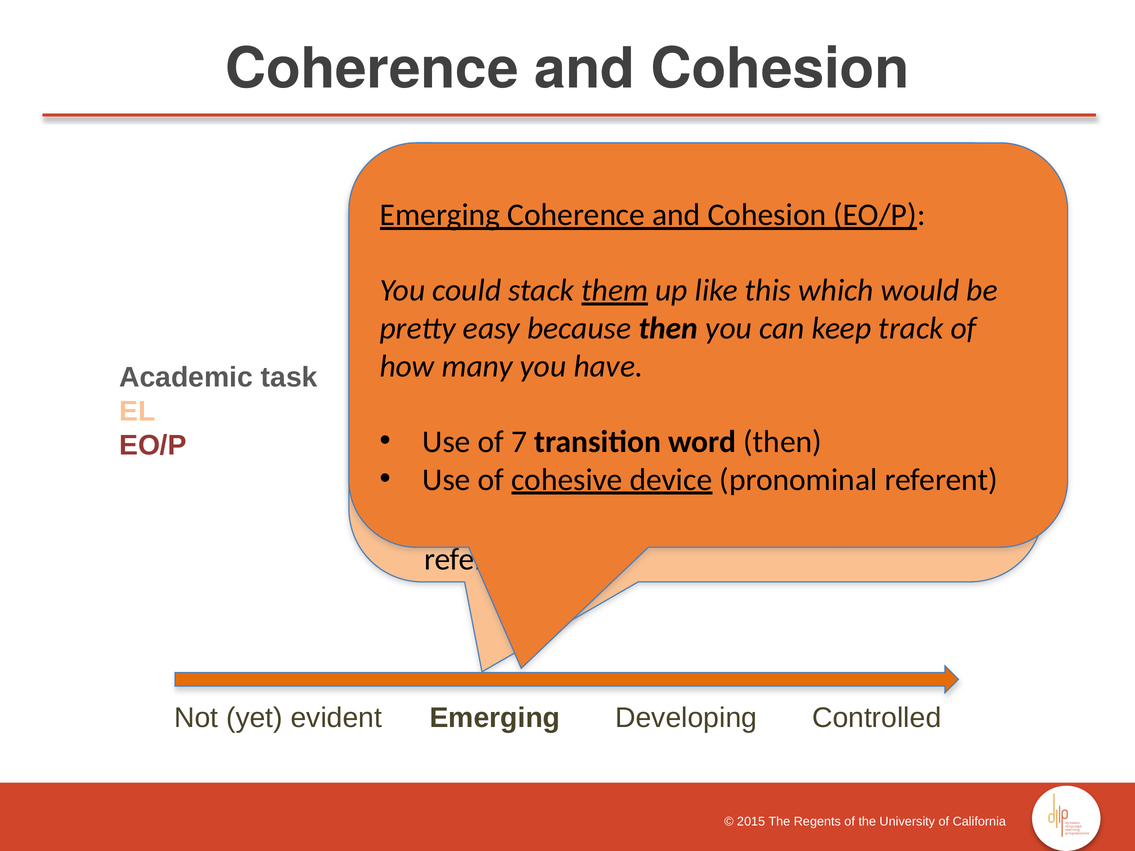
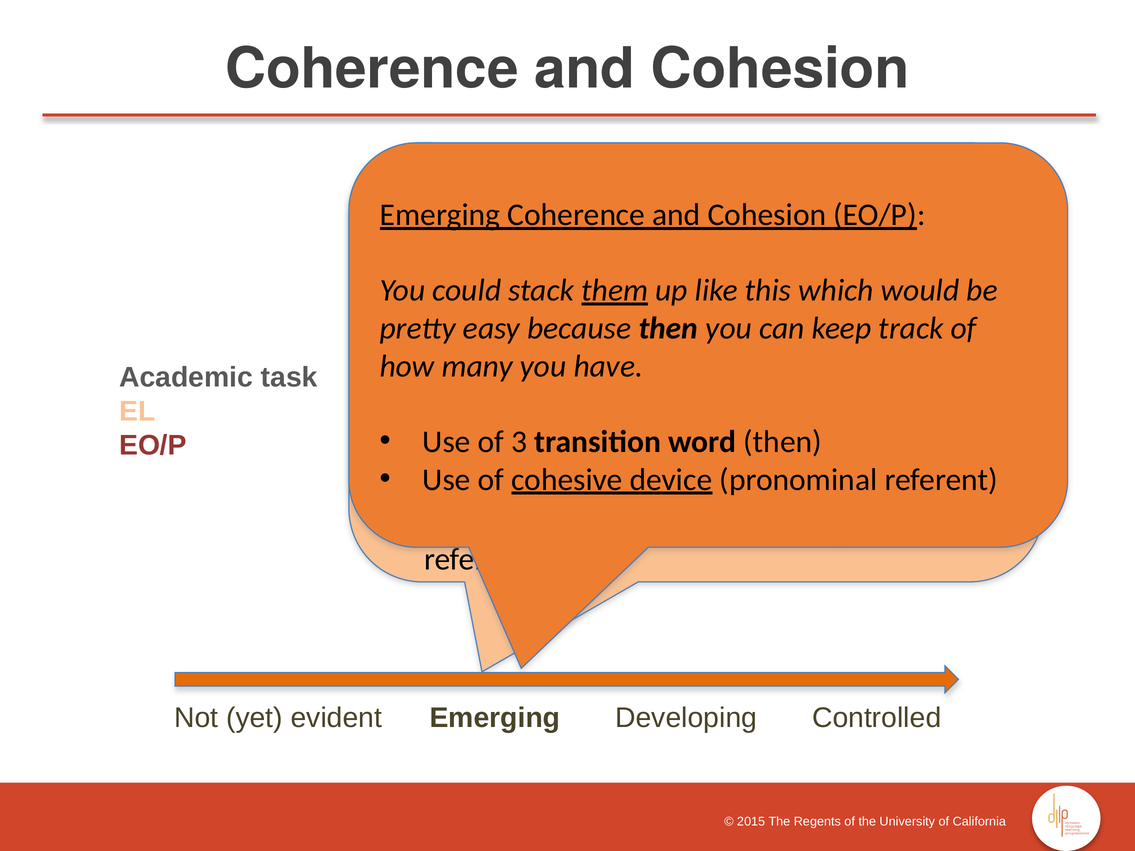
7: 7 -> 3 (519, 442)
